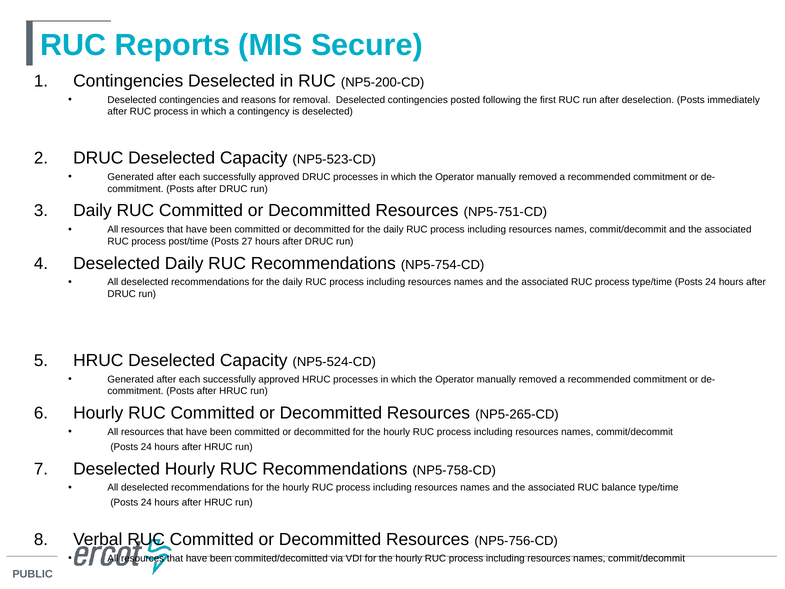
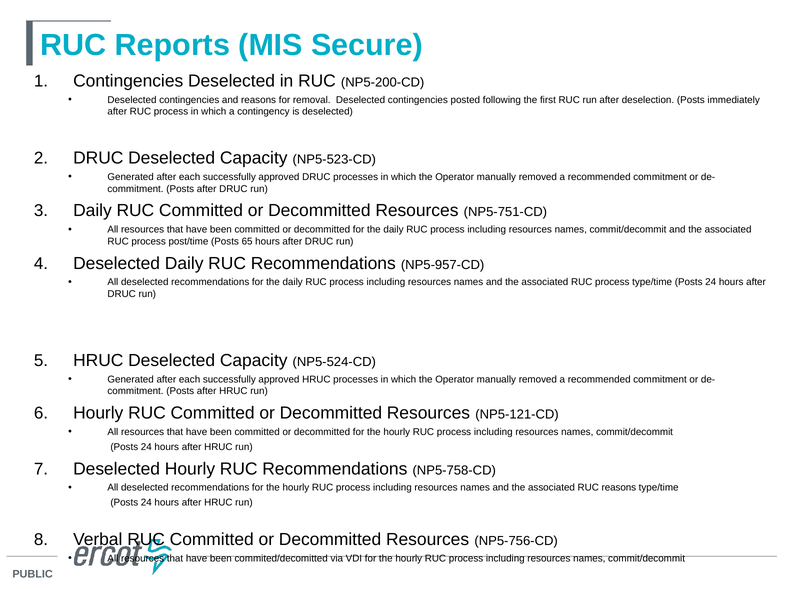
27: 27 -> 65 (247, 241)
NP5-754-CD: NP5-754-CD -> NP5-957-CD (443, 265)
NP5-265-CD: NP5-265-CD -> NP5-121-CD (517, 414)
RUC balance: balance -> reasons (619, 488)
